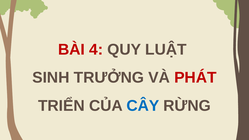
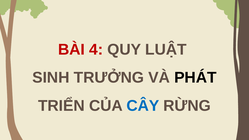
PHÁT colour: red -> black (195, 78)
